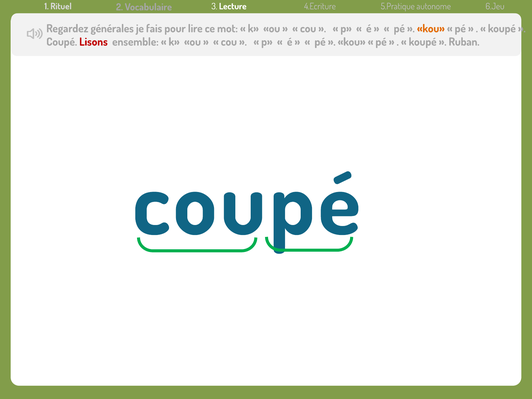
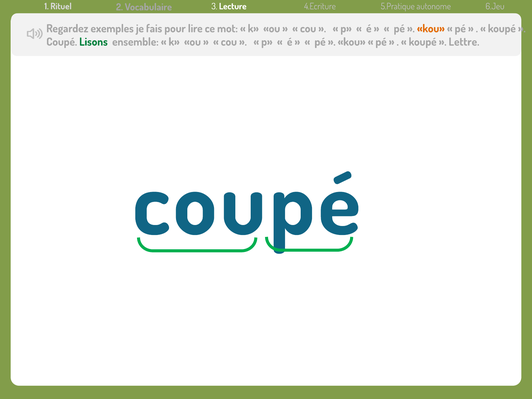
générales: générales -> exemples (112, 29)
Lisons colour: red -> green (93, 42)
Ruban: Ruban -> Lettre (464, 42)
